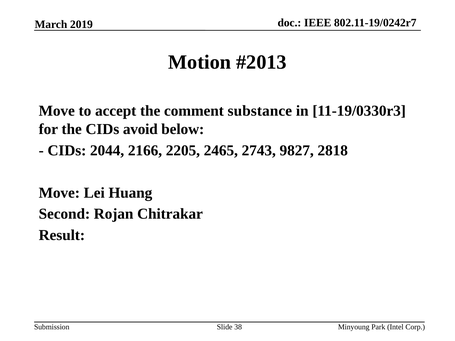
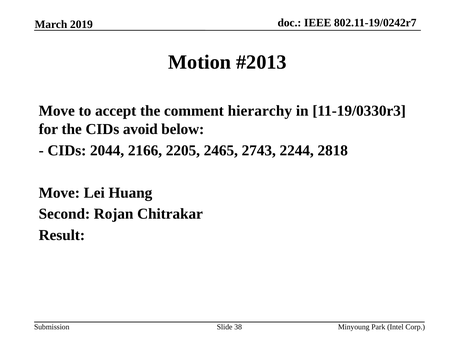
substance: substance -> hierarchy (260, 111)
9827: 9827 -> 2244 (297, 150)
